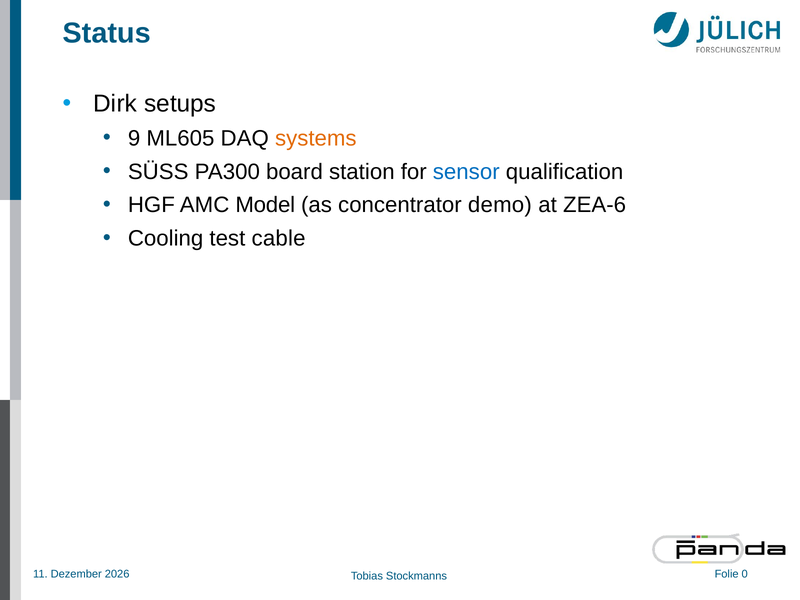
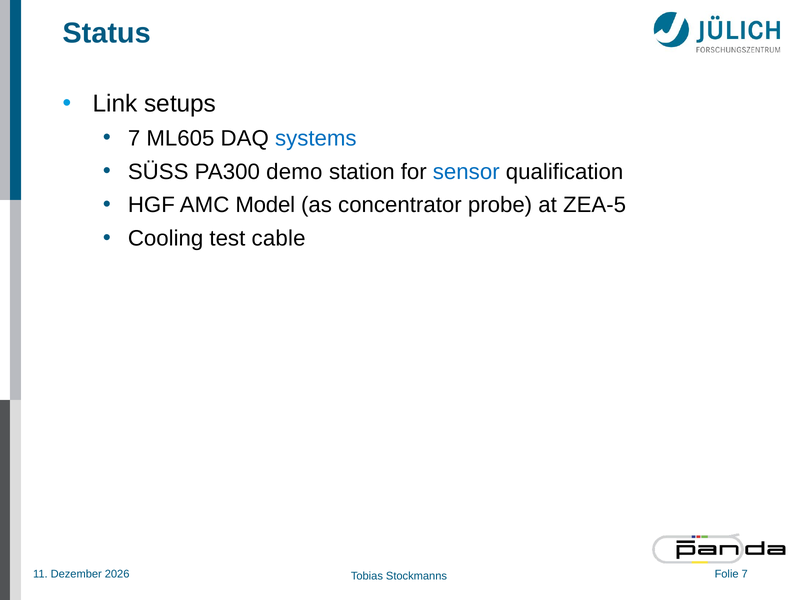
Dirk: Dirk -> Link (115, 104)
9: 9 -> 7 (134, 138)
systems colour: orange -> blue (316, 138)
board: board -> demo (294, 172)
demo: demo -> probe (500, 205)
ZEA-6: ZEA-6 -> ZEA-5 (595, 205)
0: 0 -> 7 (745, 574)
